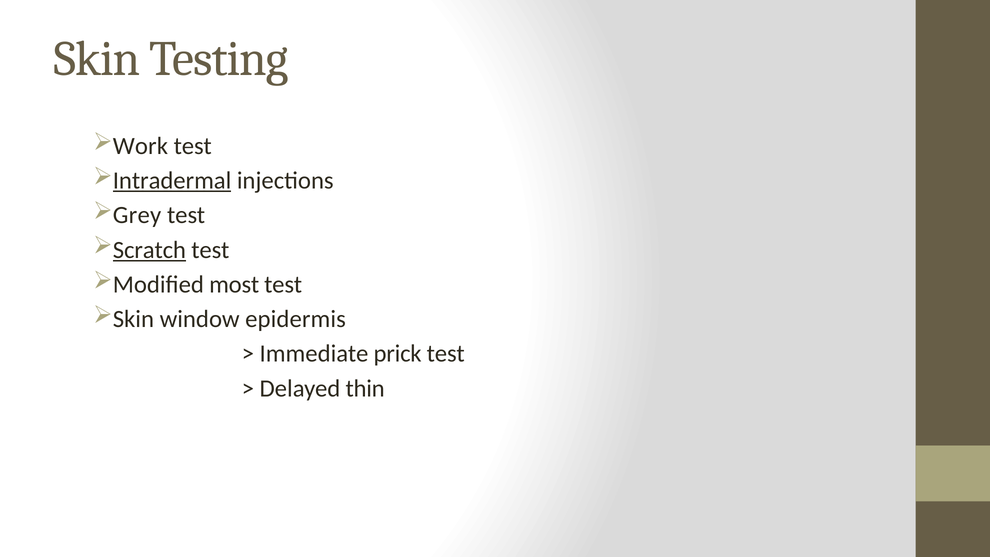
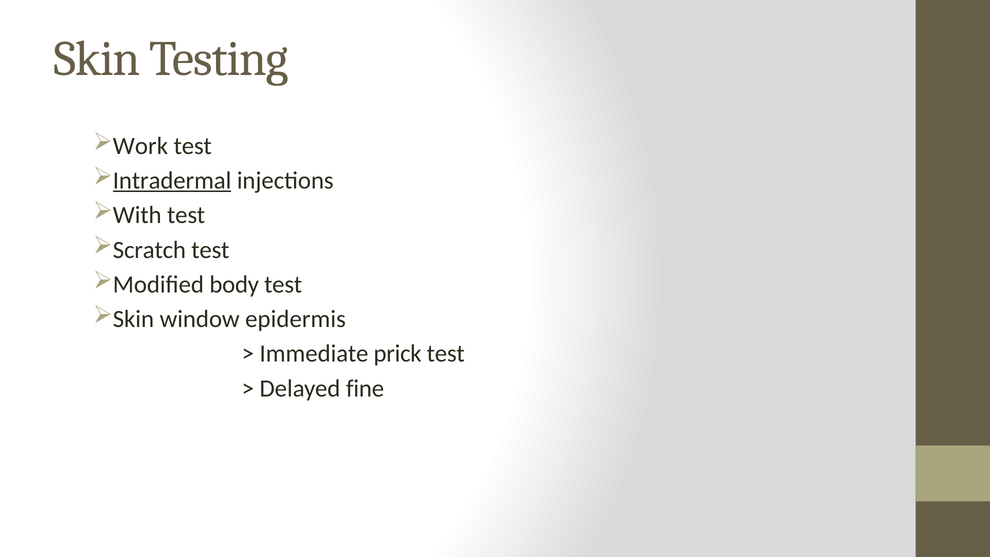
Grey: Grey -> With (137, 215)
Scratch underline: present -> none (149, 250)
most: most -> body (234, 284)
thin: thin -> fine (365, 388)
